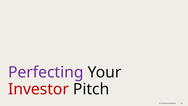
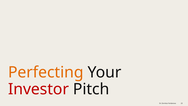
Perfecting colour: purple -> orange (46, 72)
